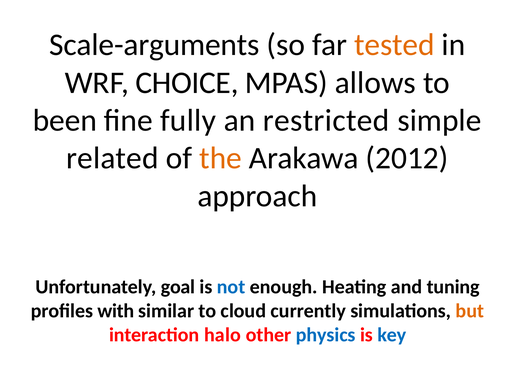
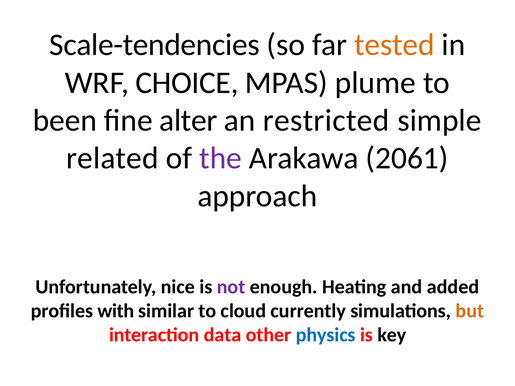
Scale-arguments: Scale-arguments -> Scale-tendencies (154, 45)
allows: allows -> plume (375, 83)
fully: fully -> alter (188, 120)
the colour: orange -> purple (221, 158)
2012: 2012 -> 2061 (407, 158)
goal: goal -> nice (178, 287)
not colour: blue -> purple (231, 287)
tuning: tuning -> added (453, 287)
halo: halo -> data (223, 335)
key colour: blue -> black (392, 335)
